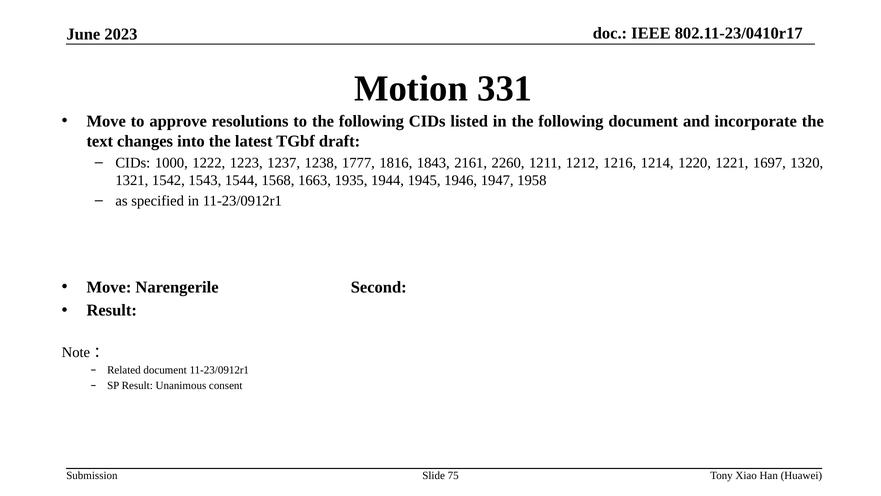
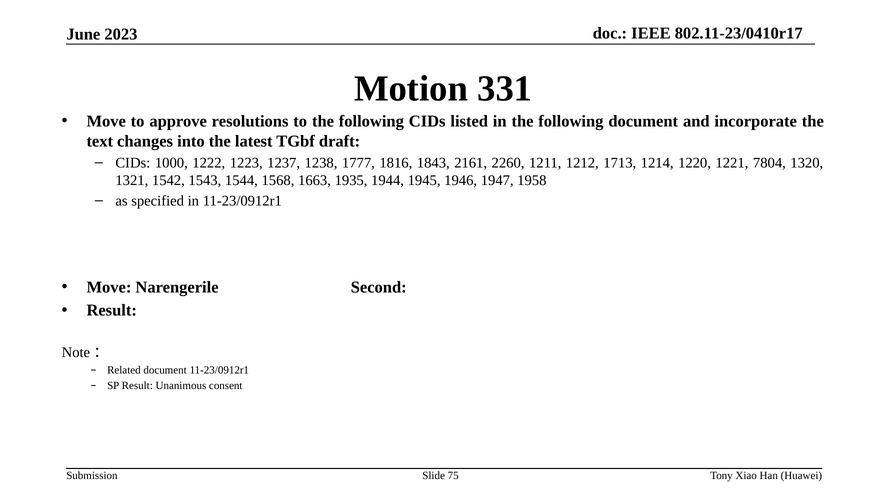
1216: 1216 -> 1713 (620, 163)
1697: 1697 -> 7804 (769, 163)
